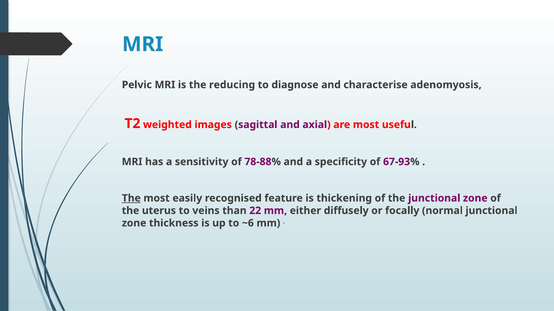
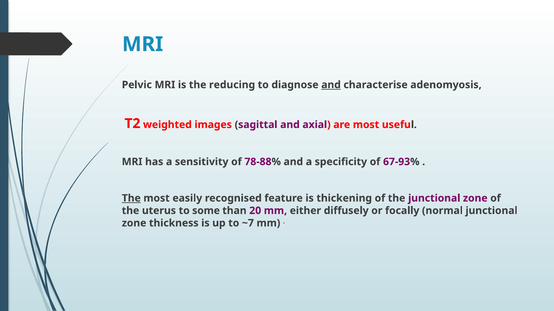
and underline: none -> present (331, 85)
veins: veins -> some (206, 211)
22: 22 -> 20 (255, 211)
~6: ~6 -> ~7 (248, 223)
